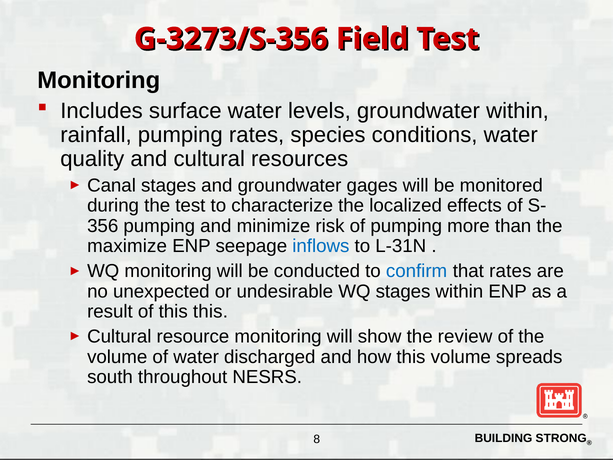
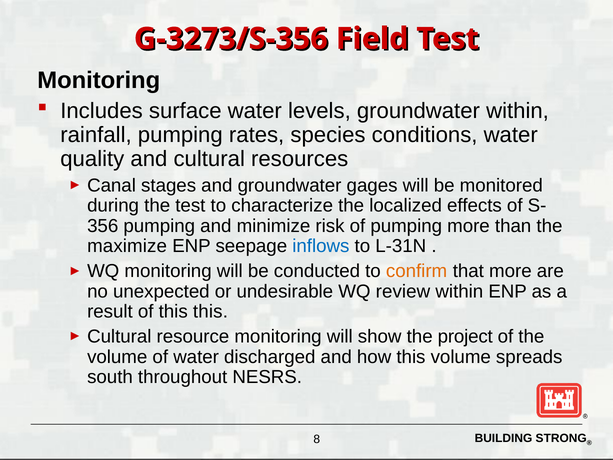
confirm colour: blue -> orange (417, 271)
that rates: rates -> more (510, 271)
WQ stages: stages -> review (403, 291)
review: review -> project (465, 336)
